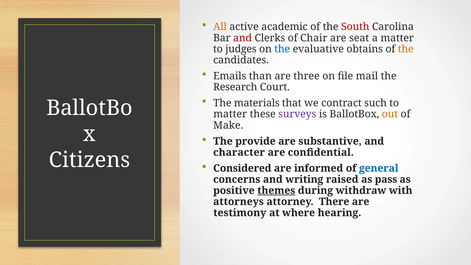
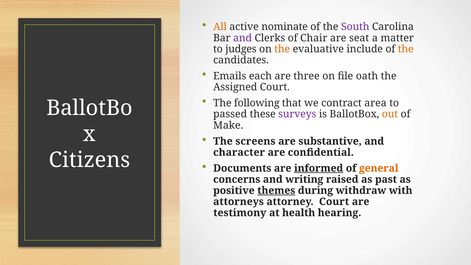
academic: academic -> nominate (285, 27)
South colour: red -> purple (355, 27)
and colour: red -> purple (243, 38)
the colour: blue -> orange (282, 49)
obtains: obtains -> include (365, 49)
than: than -> each (260, 76)
mail: mail -> oath (367, 76)
Research: Research -> Assigned (235, 87)
materials: materials -> following (257, 103)
such: such -> area (375, 103)
matter: matter -> passed (230, 114)
provide: provide -> screens (255, 141)
Considered: Considered -> Documents (242, 168)
informed underline: none -> present (319, 168)
general colour: blue -> orange (379, 168)
pass: pass -> past (386, 179)
attorney There: There -> Court (334, 202)
where: where -> health (299, 213)
